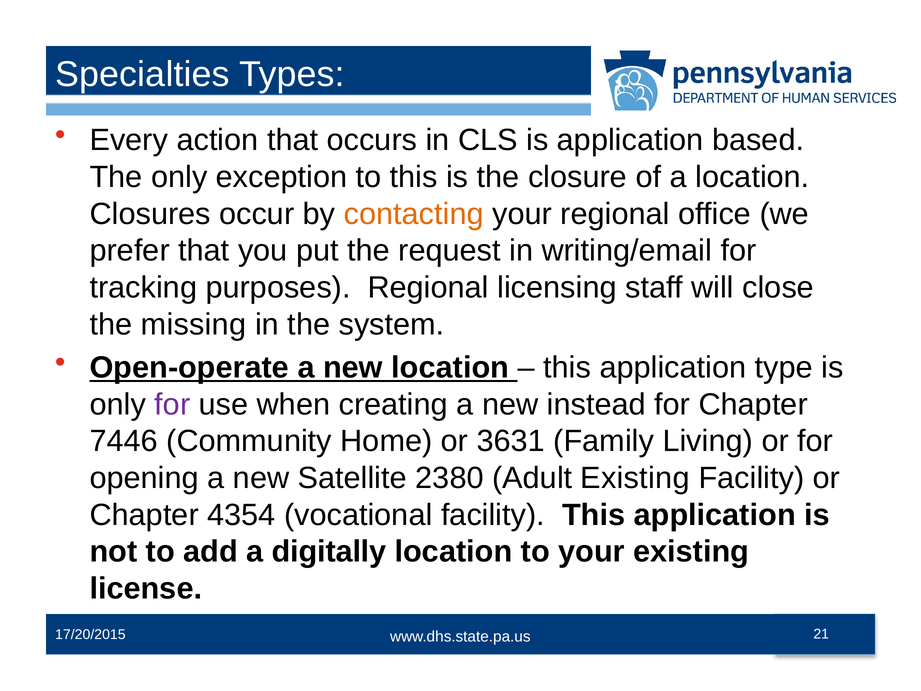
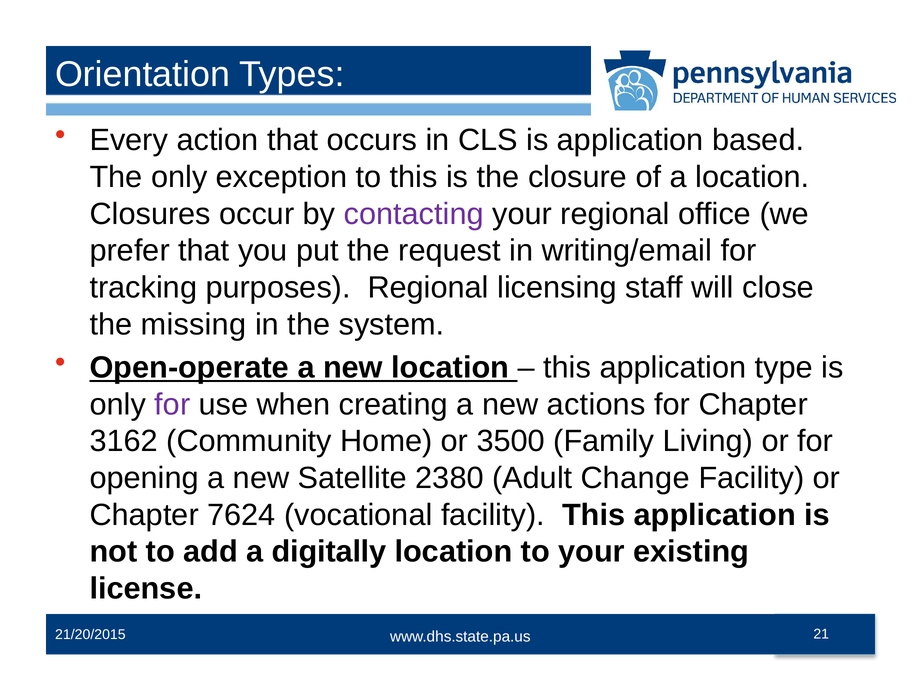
Specialties: Specialties -> Orientation (143, 75)
contacting colour: orange -> purple (414, 214)
instead: instead -> actions (596, 404)
7446: 7446 -> 3162 (124, 441)
3631: 3631 -> 3500 (511, 441)
Adult Existing: Existing -> Change (635, 478)
4354: 4354 -> 7624 (241, 515)
17/20/2015: 17/20/2015 -> 21/20/2015 (90, 634)
